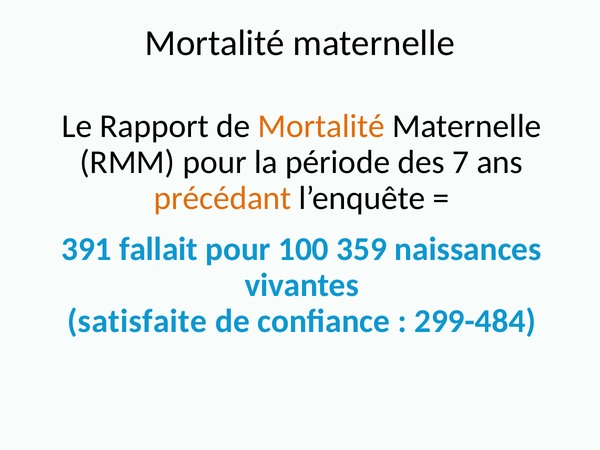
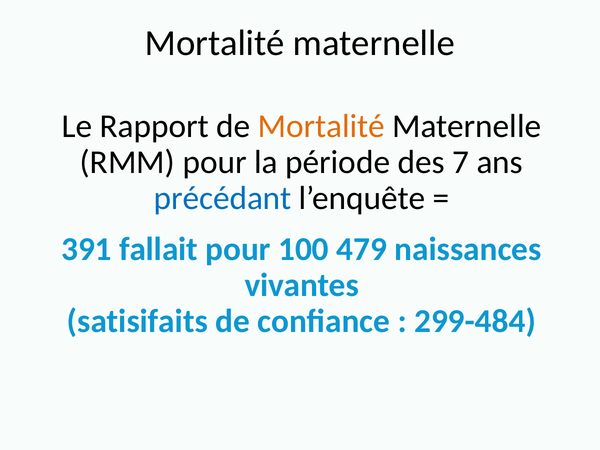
précédant colour: orange -> blue (223, 198)
359: 359 -> 479 (362, 249)
satisfaite: satisfaite -> satisifaits (137, 321)
